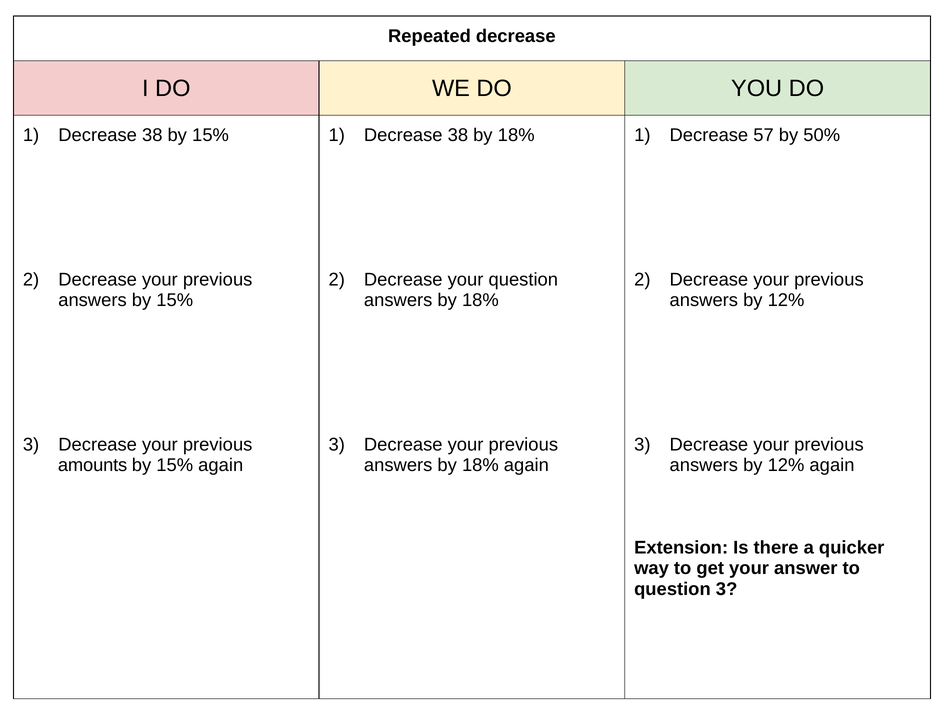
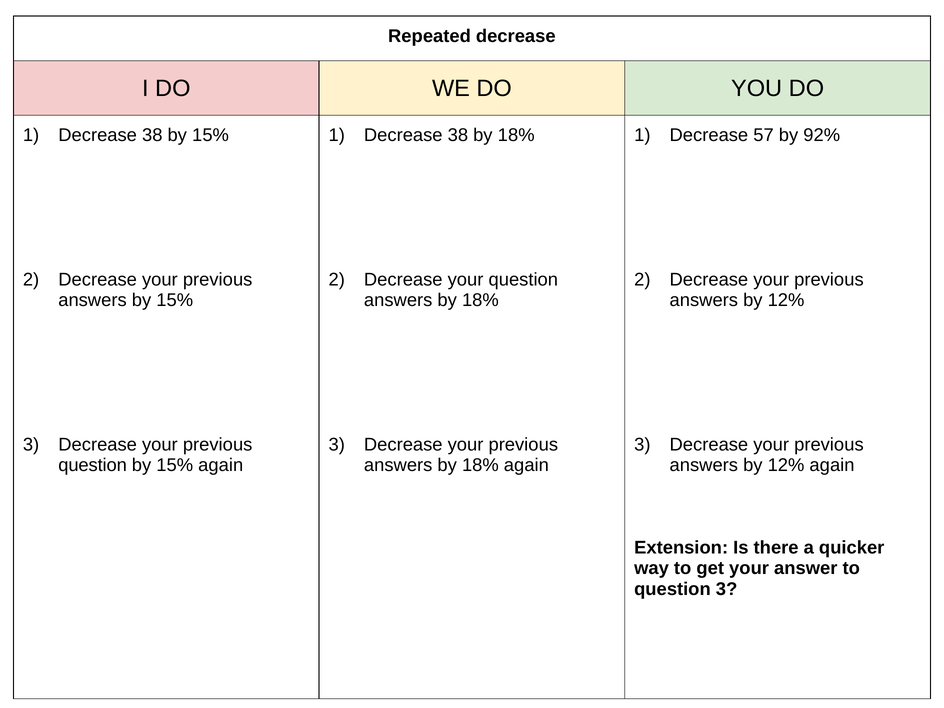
50%: 50% -> 92% (822, 135)
amounts: amounts -> question (93, 465)
